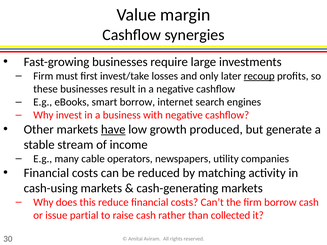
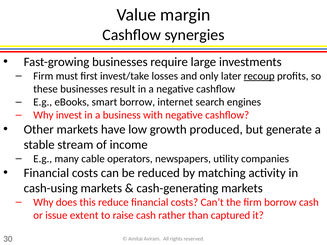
have underline: present -> none (113, 130)
partial: partial -> extent (84, 216)
collected: collected -> captured (231, 216)
